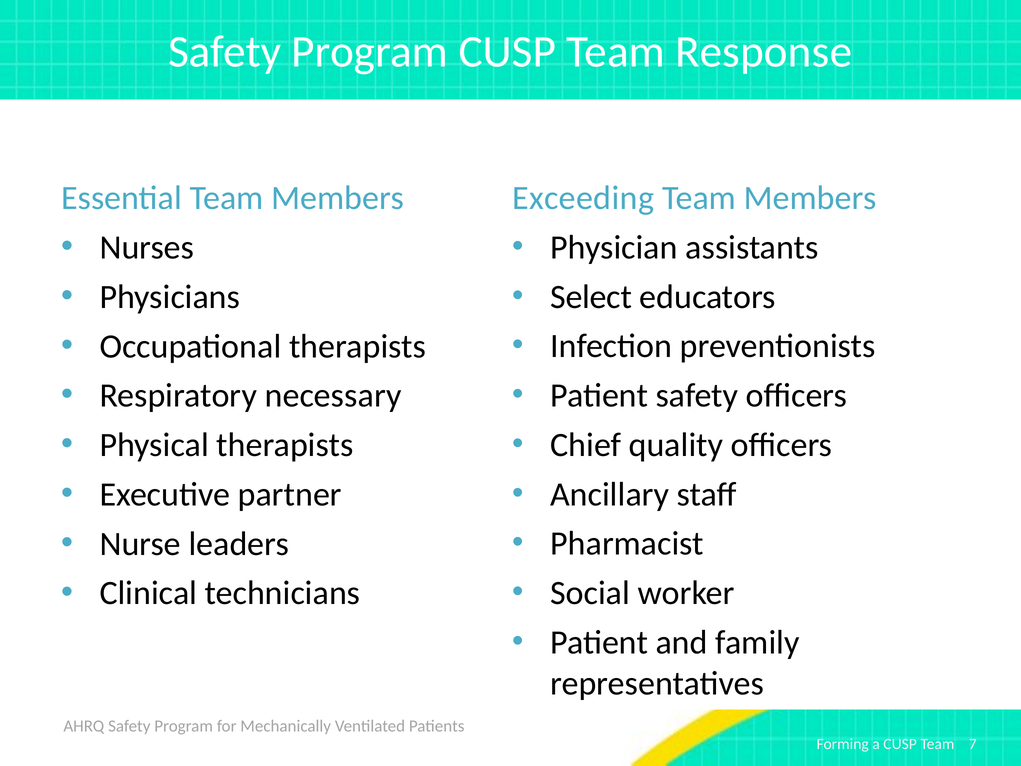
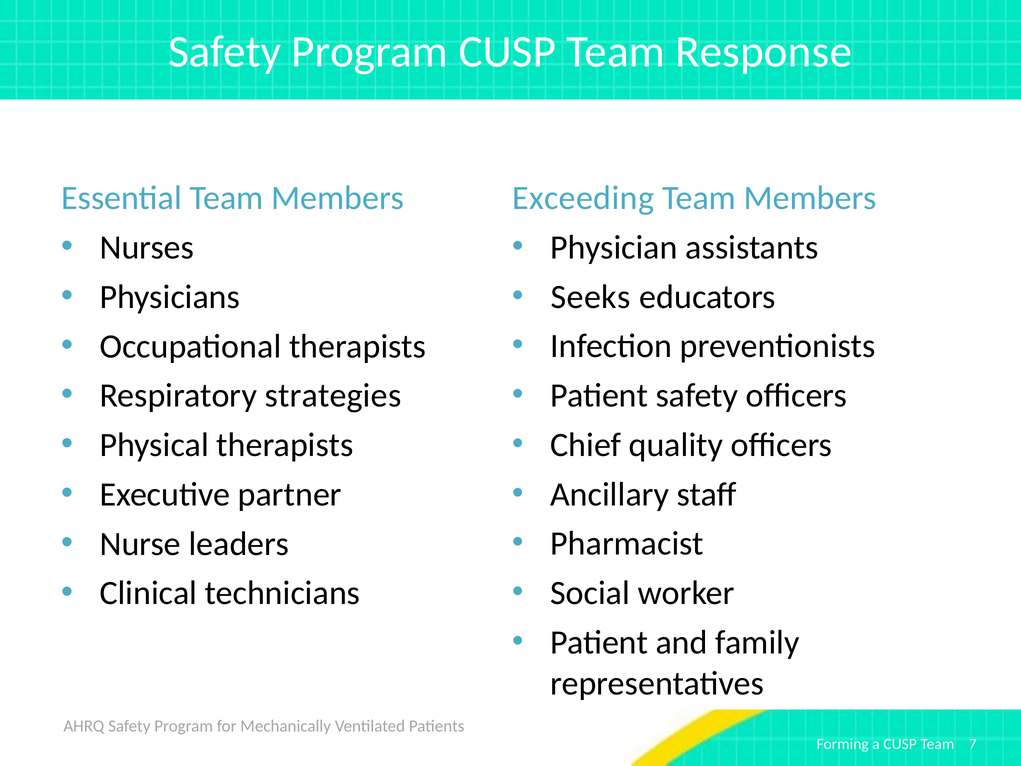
Select: Select -> Seeks (591, 297)
necessary: necessary -> strategies (333, 396)
